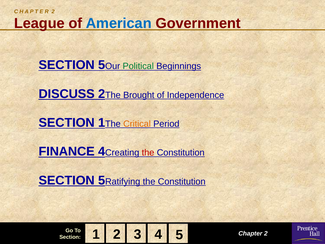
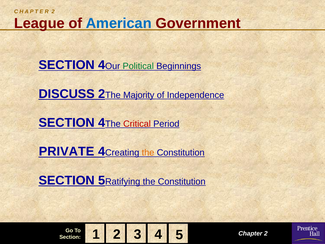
5: 5 -> 4 (102, 65)
Brought: Brought -> Majority (139, 95)
1: 1 -> 4 (102, 123)
Critical colour: orange -> red (137, 124)
FINANCE: FINANCE -> PRIVATE (67, 151)
the colour: red -> orange (148, 153)
